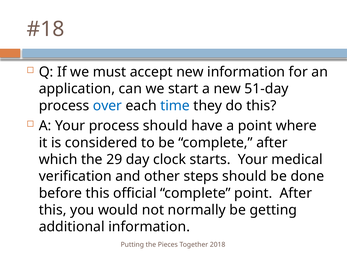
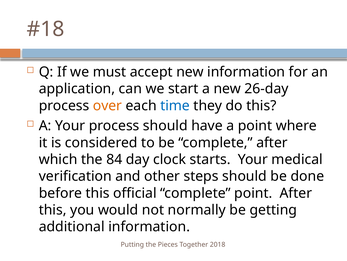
51-day: 51-day -> 26-day (266, 89)
over colour: blue -> orange (107, 105)
29: 29 -> 84 (114, 159)
